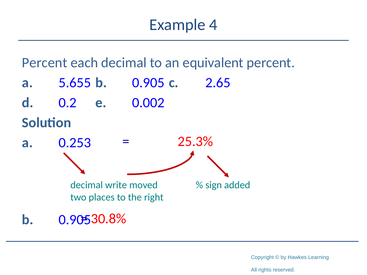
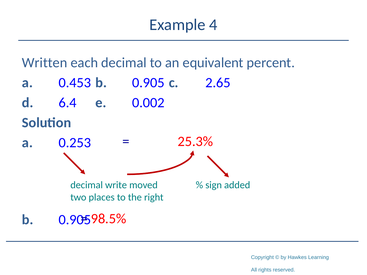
Percent: Percent -> Written (45, 63)
5.655: 5.655 -> 0.453 (75, 83)
0.2: 0.2 -> 6.4 (68, 103)
30.8%: 30.8% -> 98.5% (109, 219)
